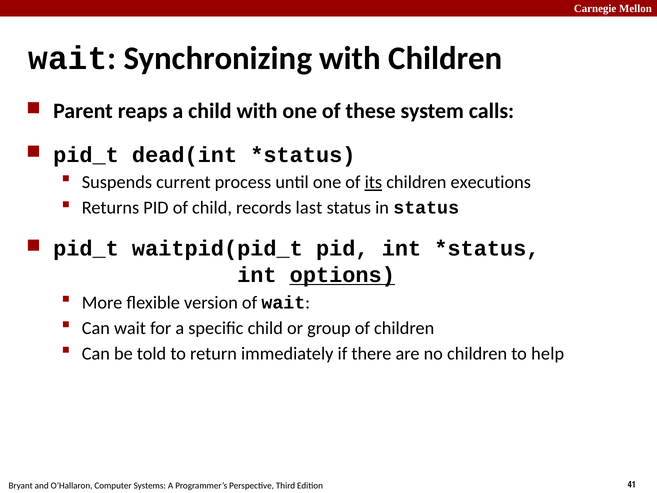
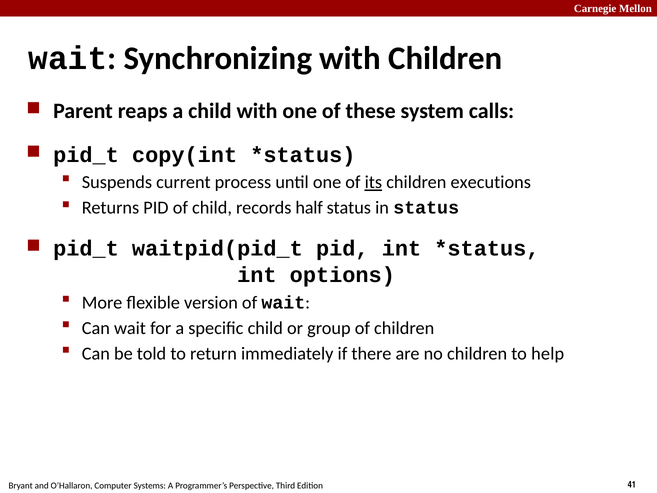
dead(int: dead(int -> copy(int (185, 155)
last: last -> half (309, 208)
options underline: present -> none (342, 275)
